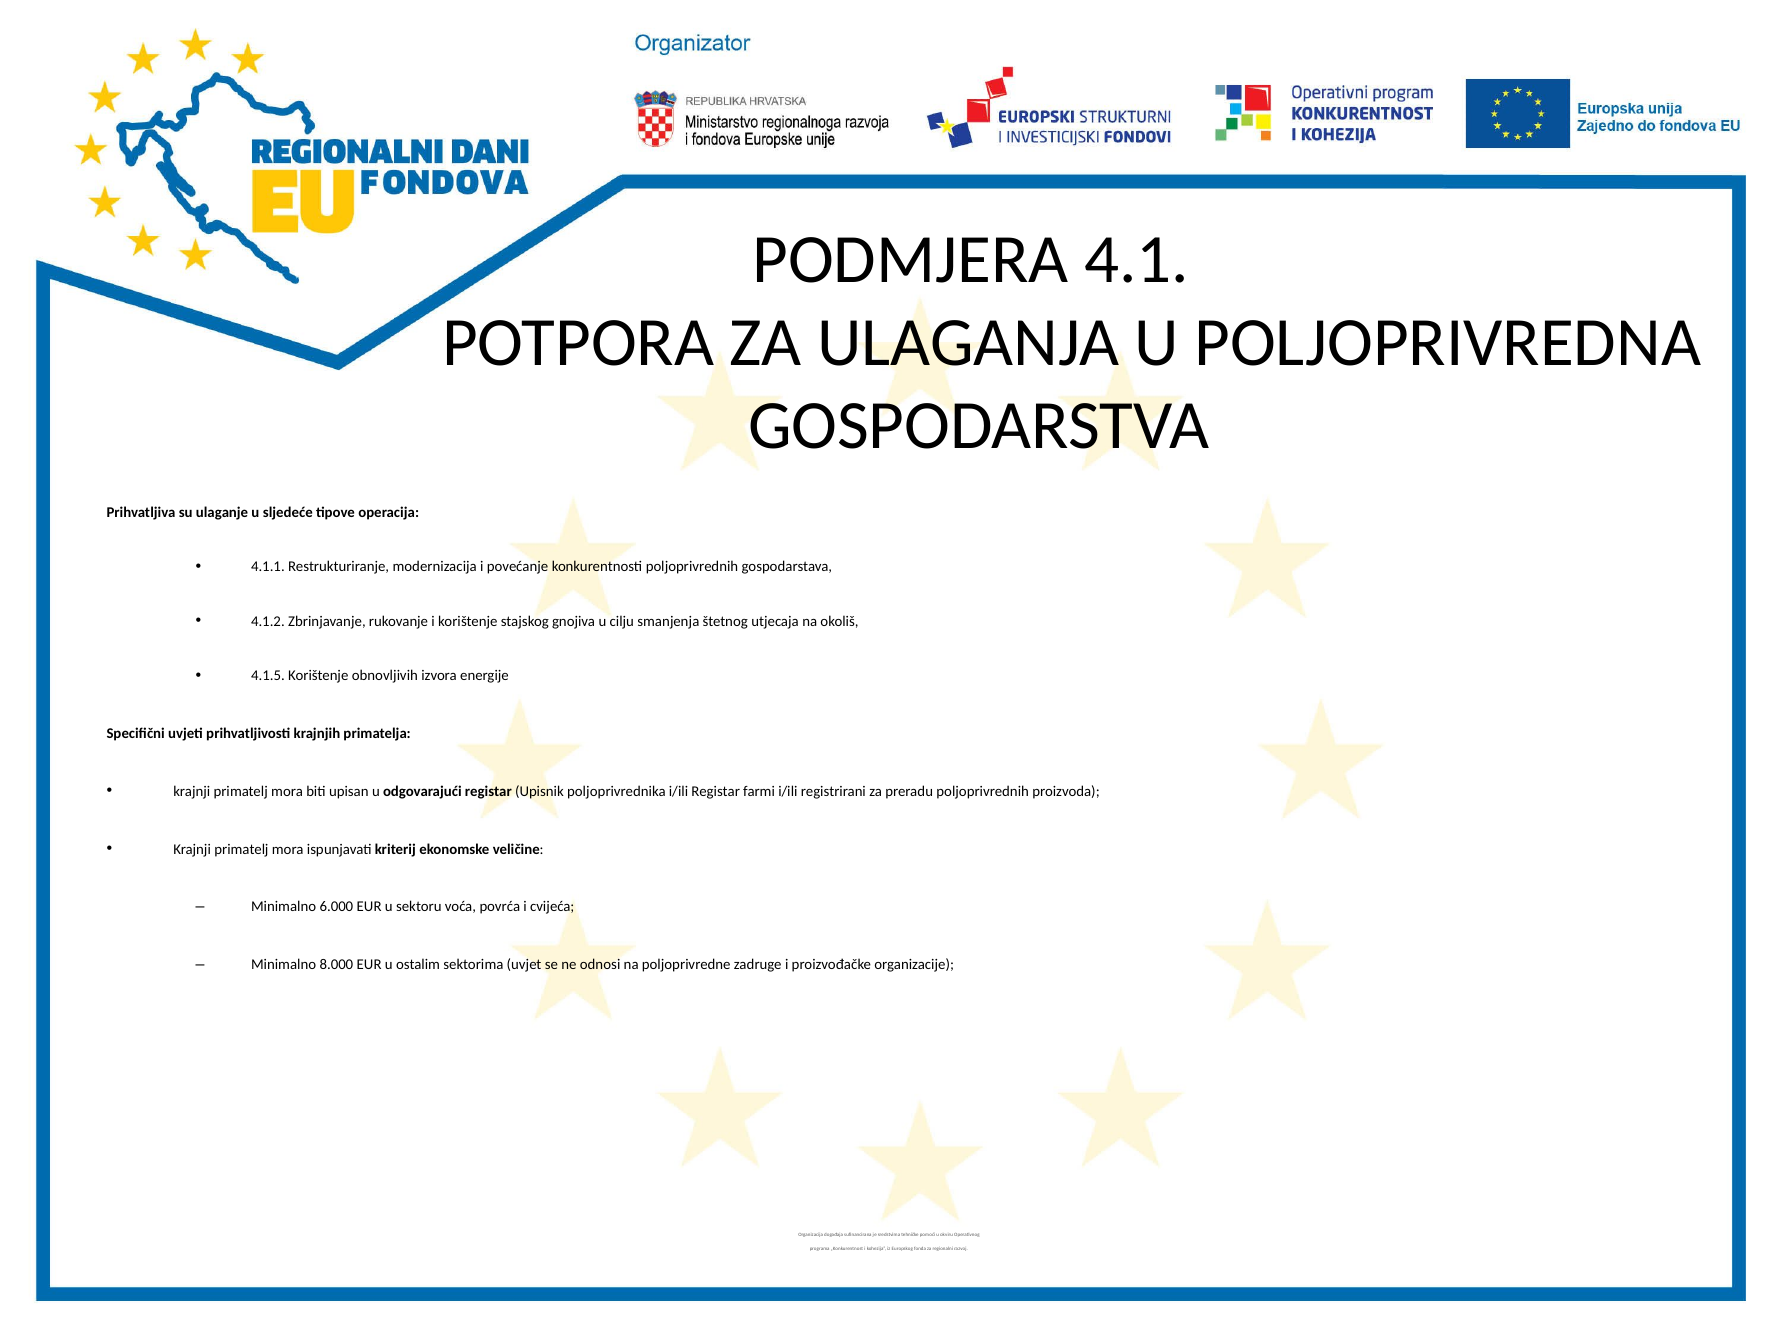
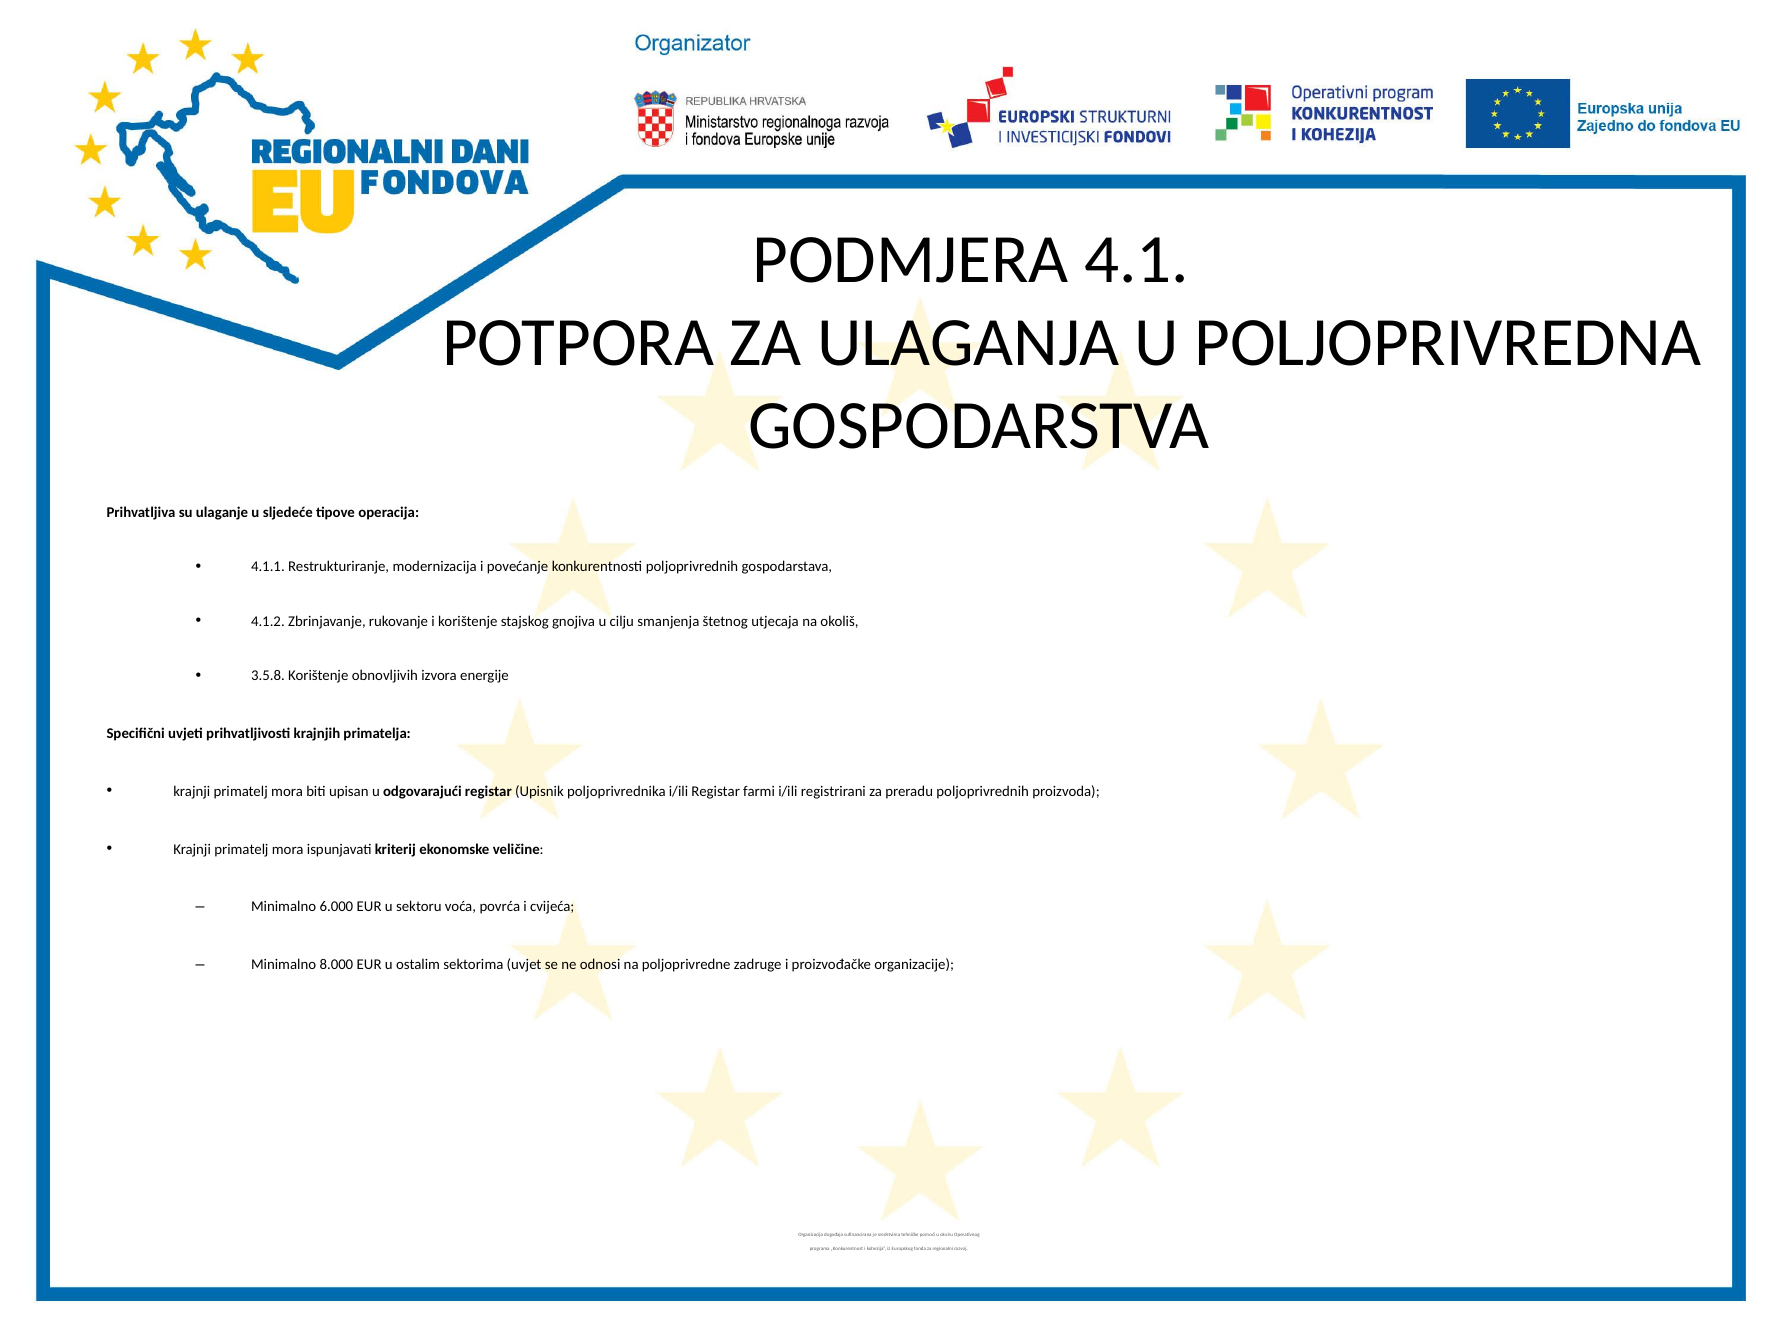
4.1.5: 4.1.5 -> 3.5.8 (268, 675)
